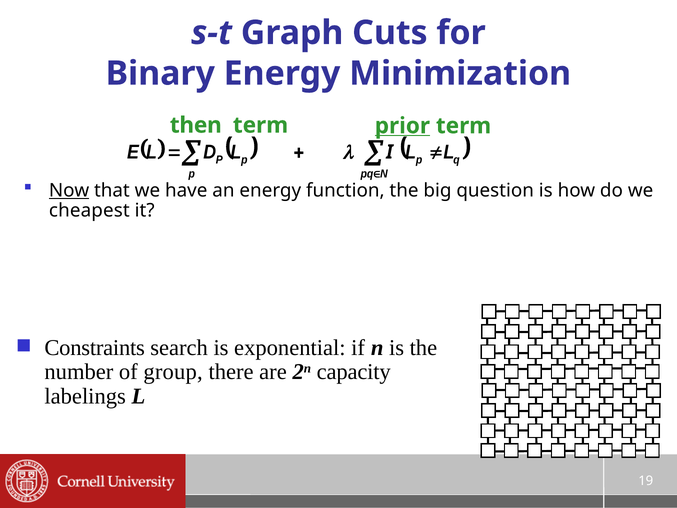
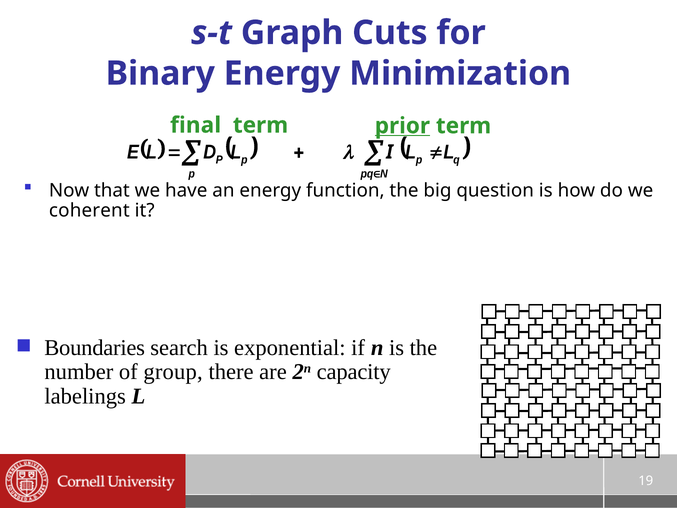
then: then -> final (196, 125)
Now underline: present -> none (69, 190)
cheapest: cheapest -> coherent (89, 211)
Constraints: Constraints -> Boundaries (95, 347)
